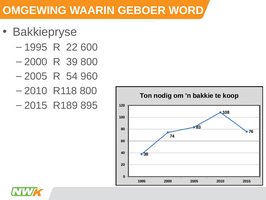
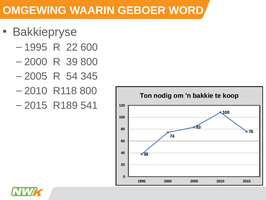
960: 960 -> 345 (89, 76)
895: 895 -> 541 (89, 105)
